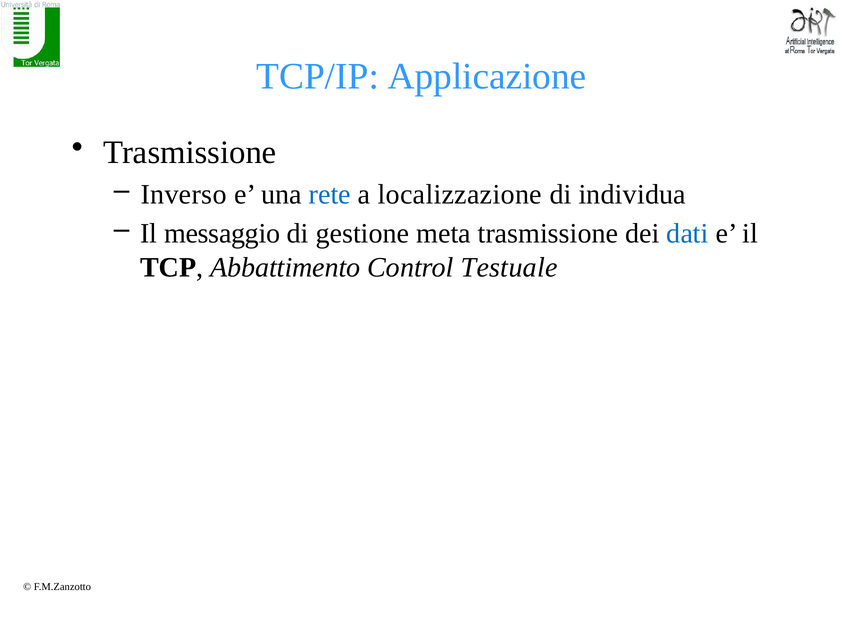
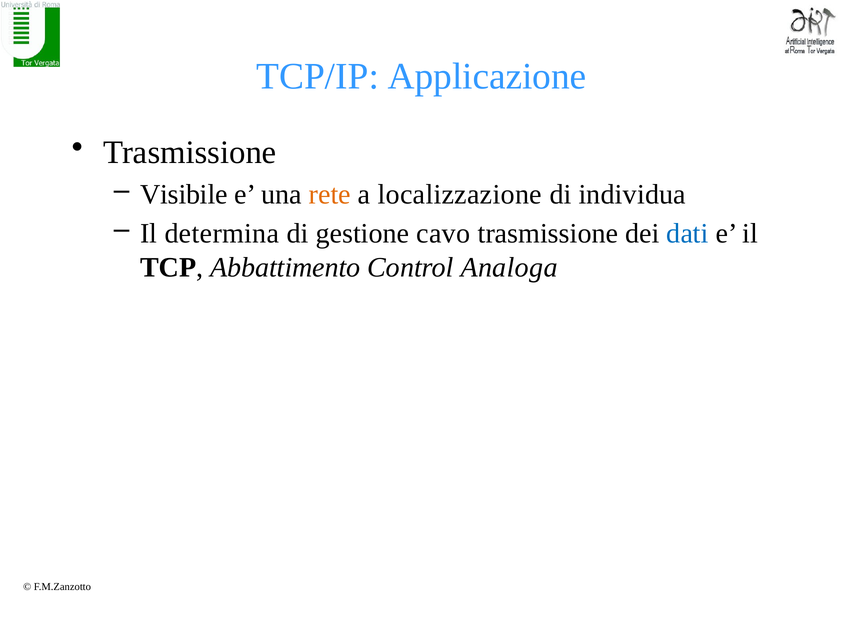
Inverso: Inverso -> Visibile (184, 194)
rete colour: blue -> orange (330, 194)
messaggio: messaggio -> determina (222, 234)
meta: meta -> cavo (443, 234)
Testuale: Testuale -> Analoga (509, 268)
